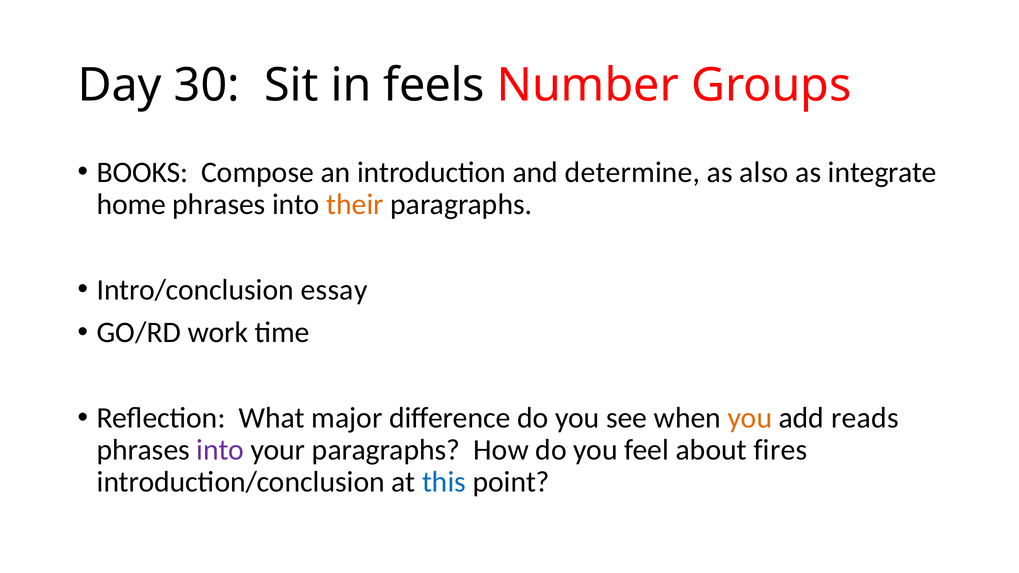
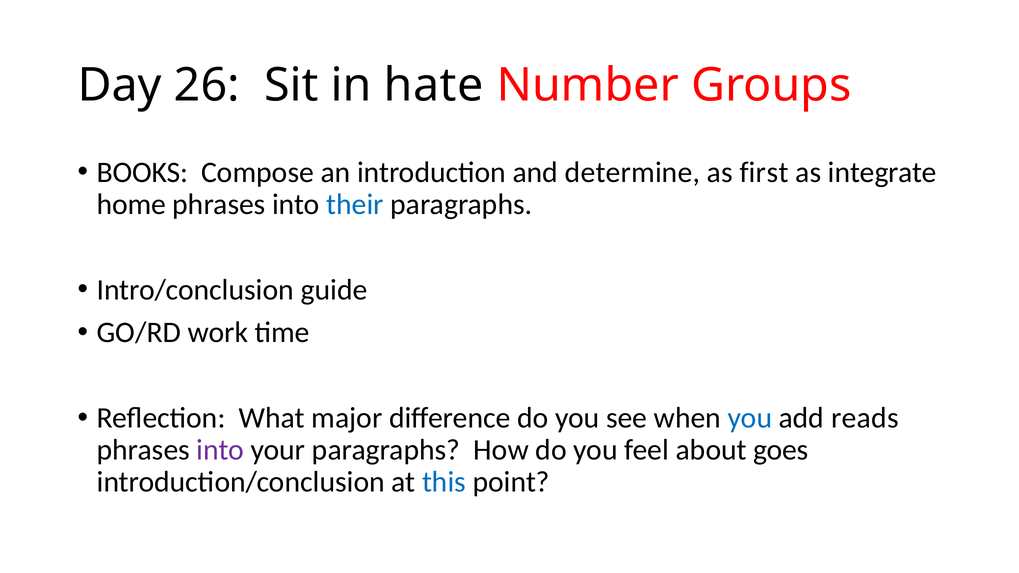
30: 30 -> 26 (207, 86)
feels: feels -> hate (434, 86)
also: also -> first (764, 172)
their colour: orange -> blue (355, 204)
essay: essay -> guide (334, 290)
you colour: orange -> blue (750, 418)
fires: fires -> goes (781, 450)
